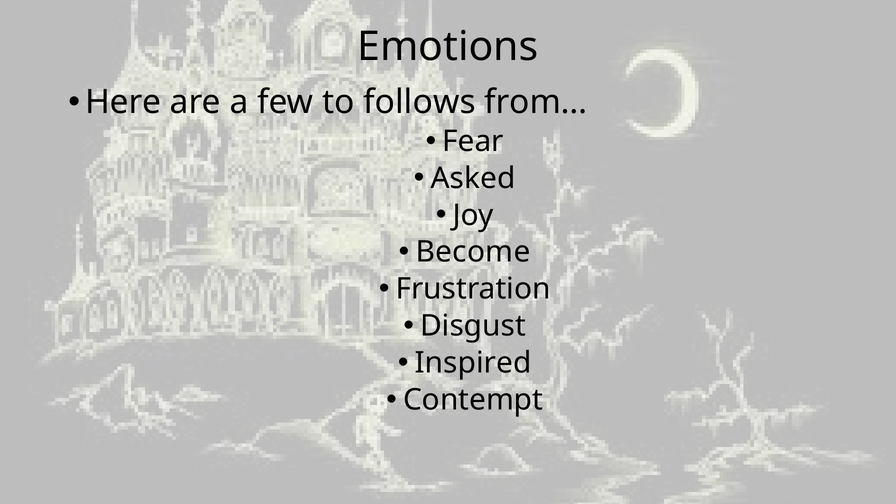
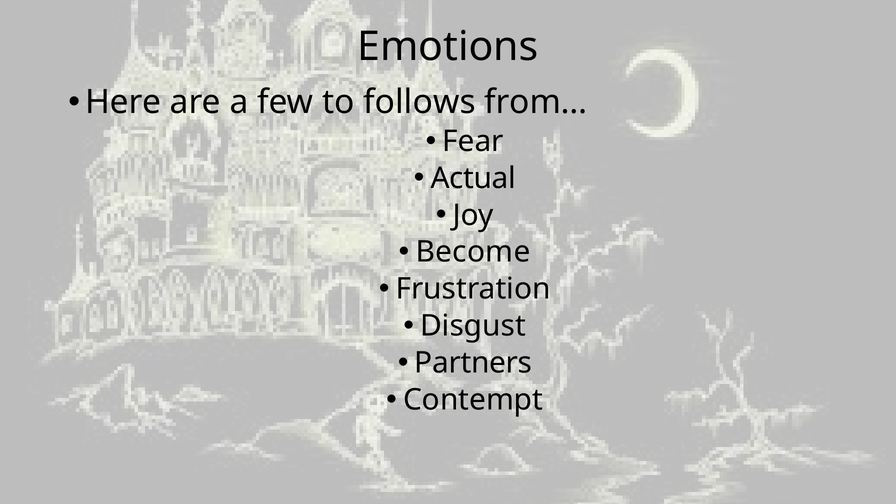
Asked: Asked -> Actual (473, 178)
Inspired: Inspired -> Partners (473, 363)
